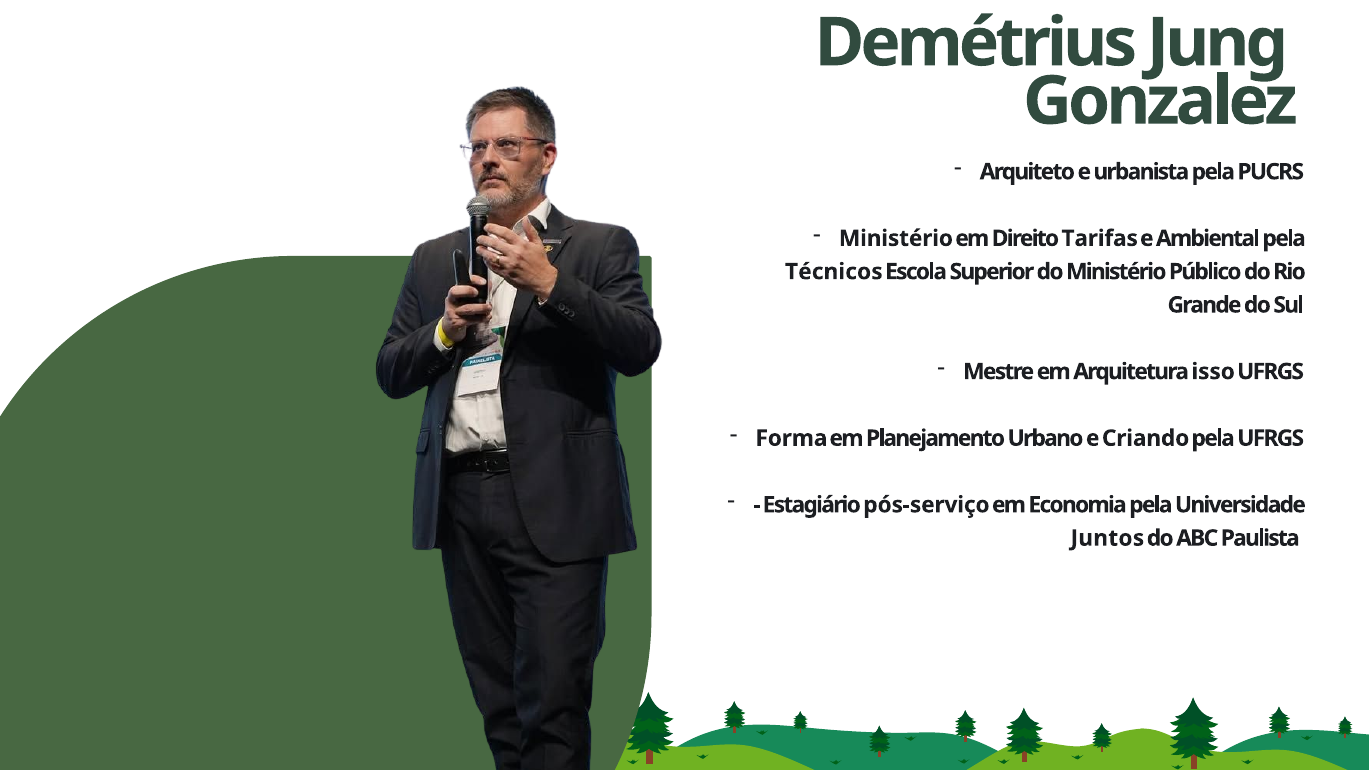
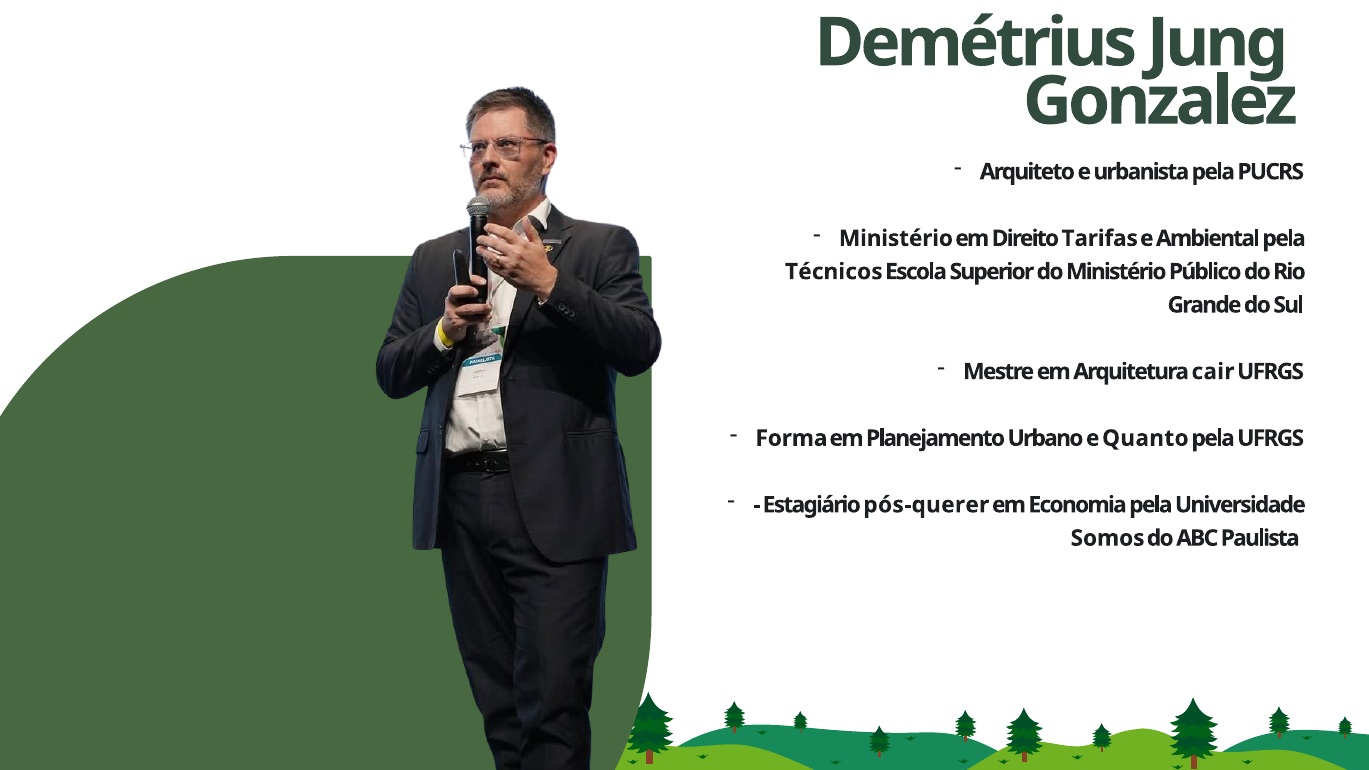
isso: isso -> cair (1213, 372)
Criando: Criando -> Quanto (1145, 438)
pós-serviço: pós-serviço -> pós-querer (926, 505)
Juntos: Juntos -> Somos (1108, 538)
